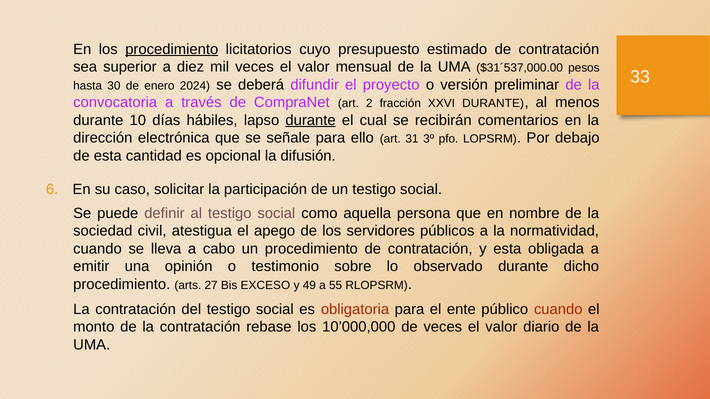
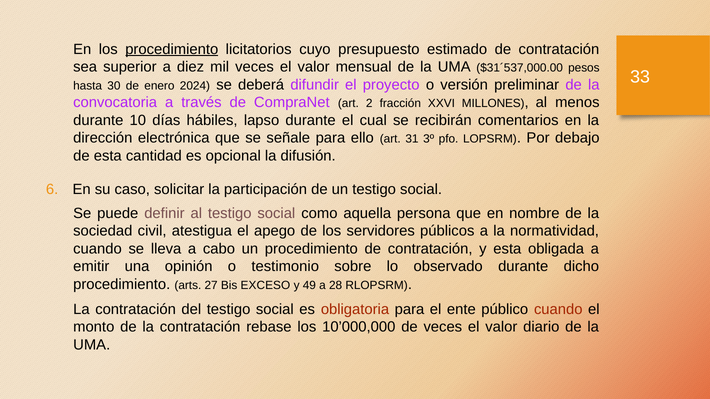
XXVI DURANTE: DURANTE -> MILLONES (493, 104)
durante underline: present -> none (311, 120)
55: 55 -> 28 (336, 285)
